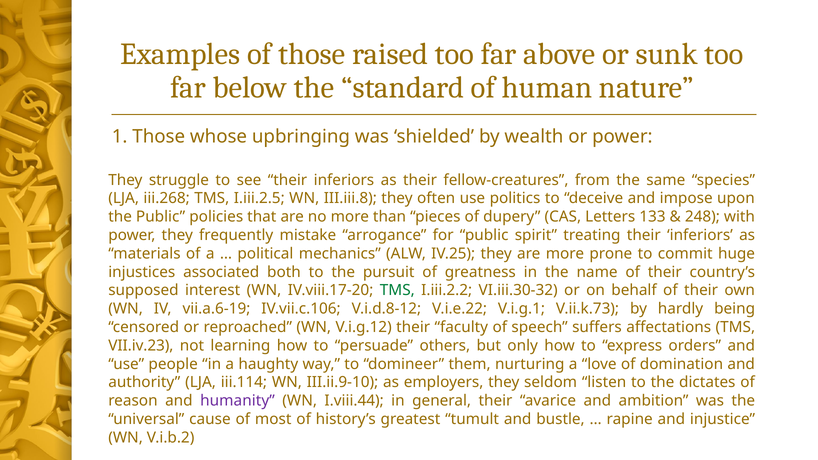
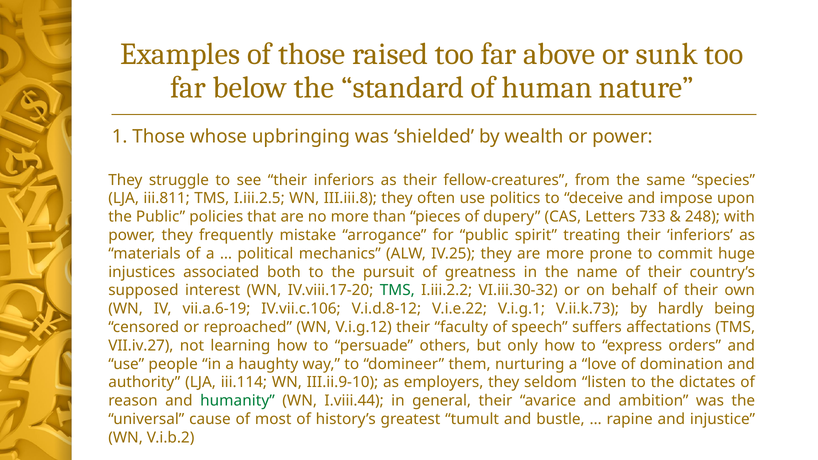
iii.268: iii.268 -> iii.811 (167, 199)
133: 133 -> 733 (652, 217)
VII.iv.23: VII.iv.23 -> VII.iv.27 (141, 346)
humanity colour: purple -> green (237, 401)
